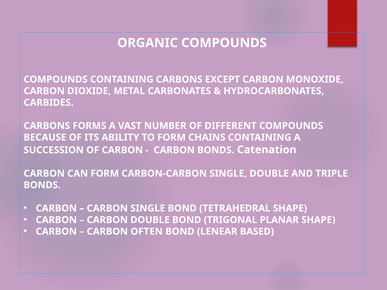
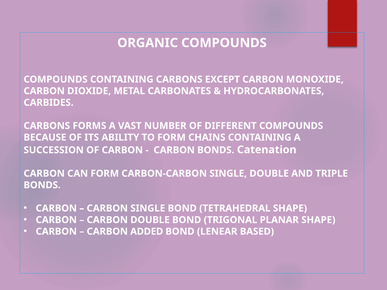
OFTEN: OFTEN -> ADDED (147, 232)
